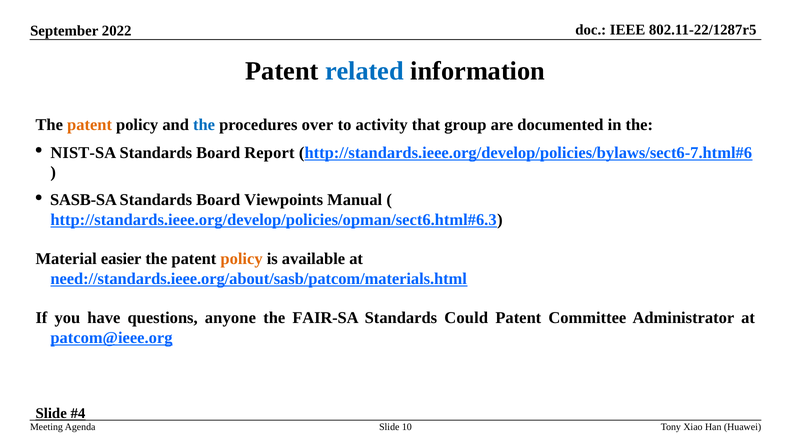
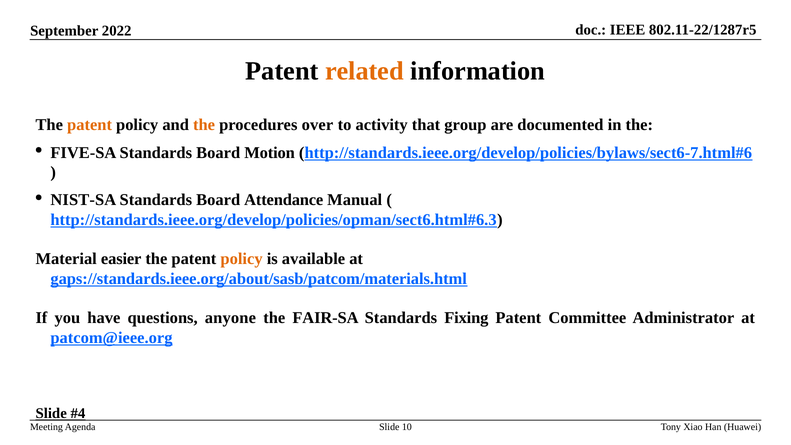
related colour: blue -> orange (364, 71)
the colour: blue -> orange (204, 125)
NIST-SA: NIST-SA -> FIVE-SA (83, 153)
Report: Report -> Motion (270, 153)
SASB-SA: SASB-SA -> NIST-SA (83, 200)
Viewpoints: Viewpoints -> Attendance (284, 200)
need://standards.ieee.org/about/sasb/patcom/materials.html: need://standards.ieee.org/about/sasb/patcom/materials.html -> gaps://standards.ieee.org/about/sasb/patcom/materials.html (259, 279)
Could: Could -> Fixing (466, 318)
